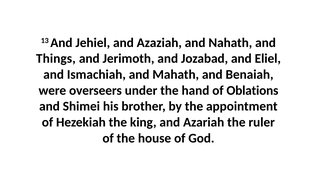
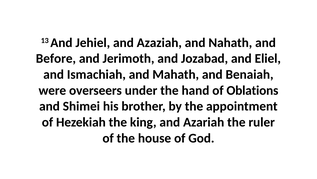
Things: Things -> Before (56, 58)
